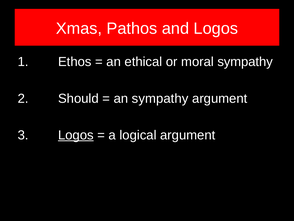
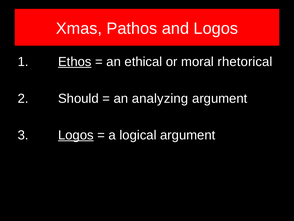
Ethos underline: none -> present (75, 62)
moral sympathy: sympathy -> rhetorical (245, 62)
an sympathy: sympathy -> analyzing (160, 98)
